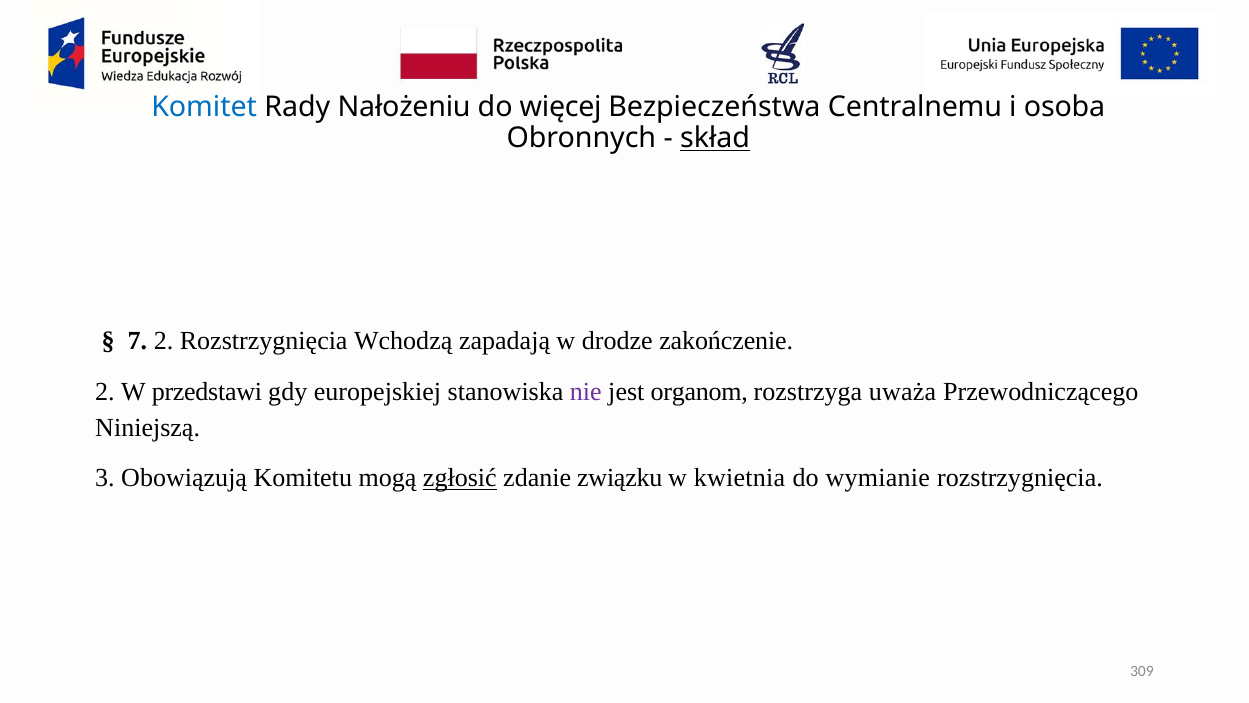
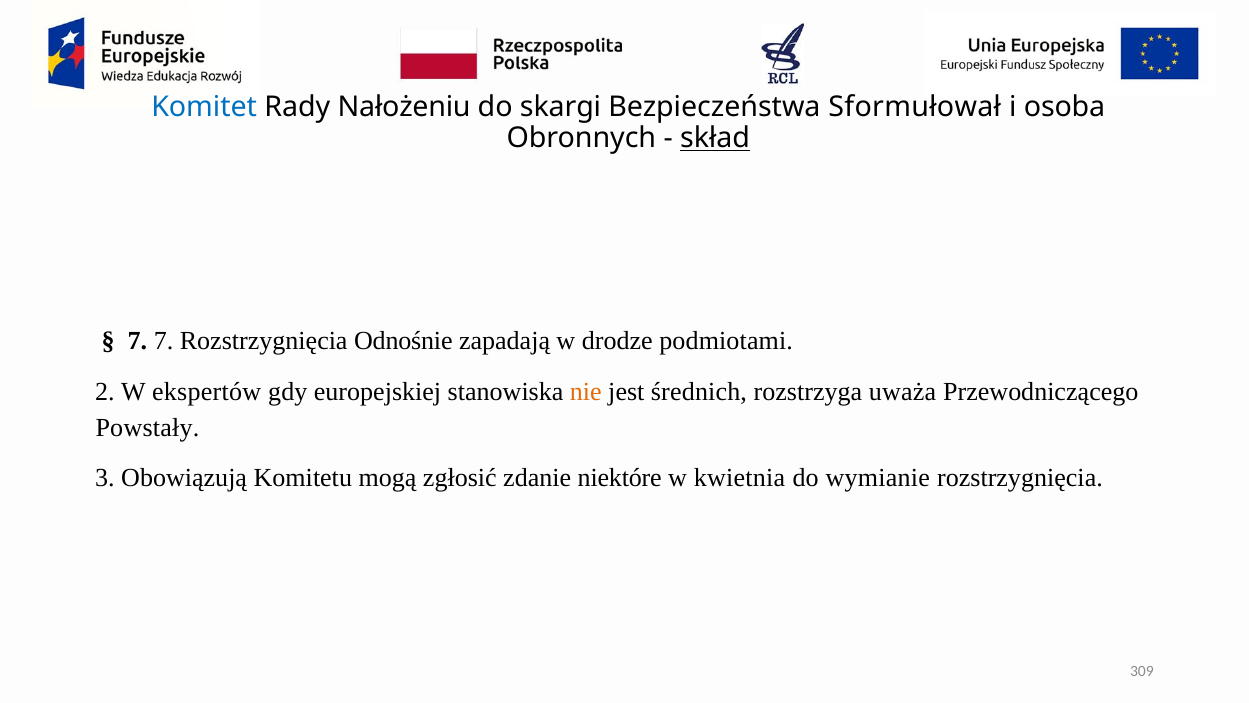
więcej: więcej -> skargi (561, 107)
Centralnemu: Centralnemu -> Sformułował (915, 107)
7 2: 2 -> 7 (164, 341)
Wchodzą: Wchodzą -> Odnośnie (403, 341)
zakończenie: zakończenie -> podmiotami (726, 341)
przedstawi: przedstawi -> ekspertów (207, 391)
nie colour: purple -> orange (586, 391)
organom: organom -> średnich (699, 391)
Niniejszą: Niniejszą -> Powstały (148, 427)
zgłosić underline: present -> none (460, 478)
związku: związku -> niektóre (620, 478)
